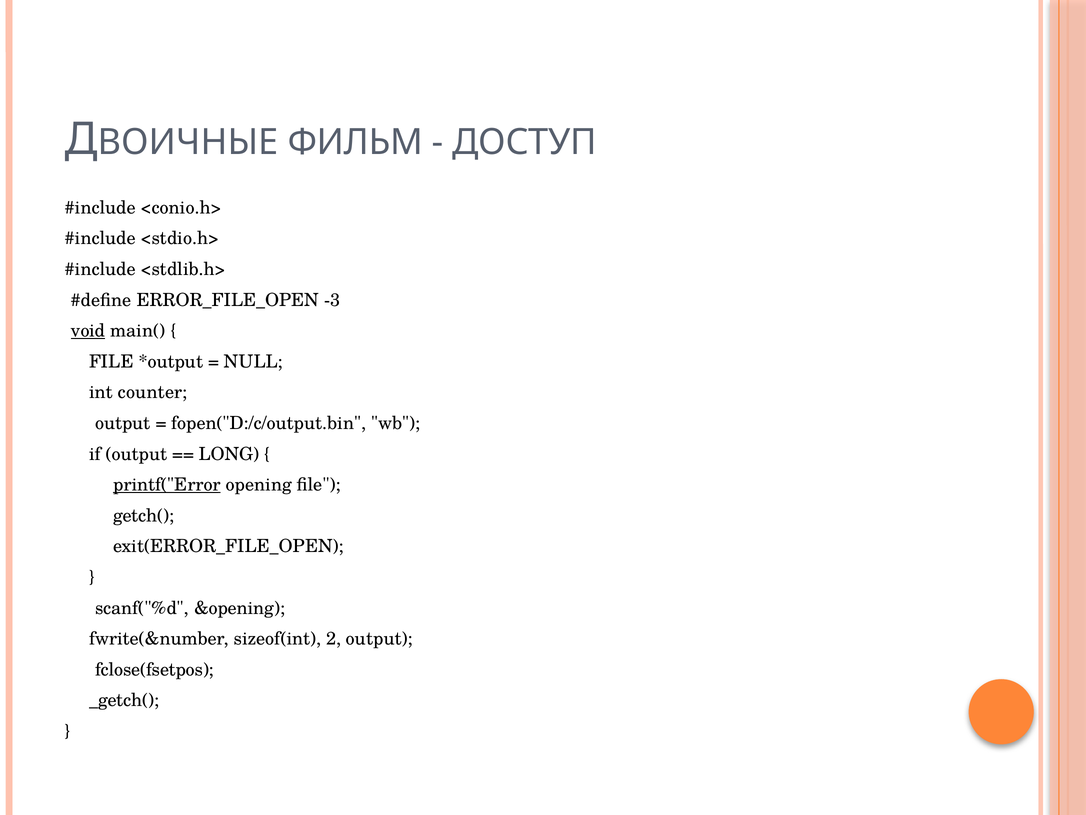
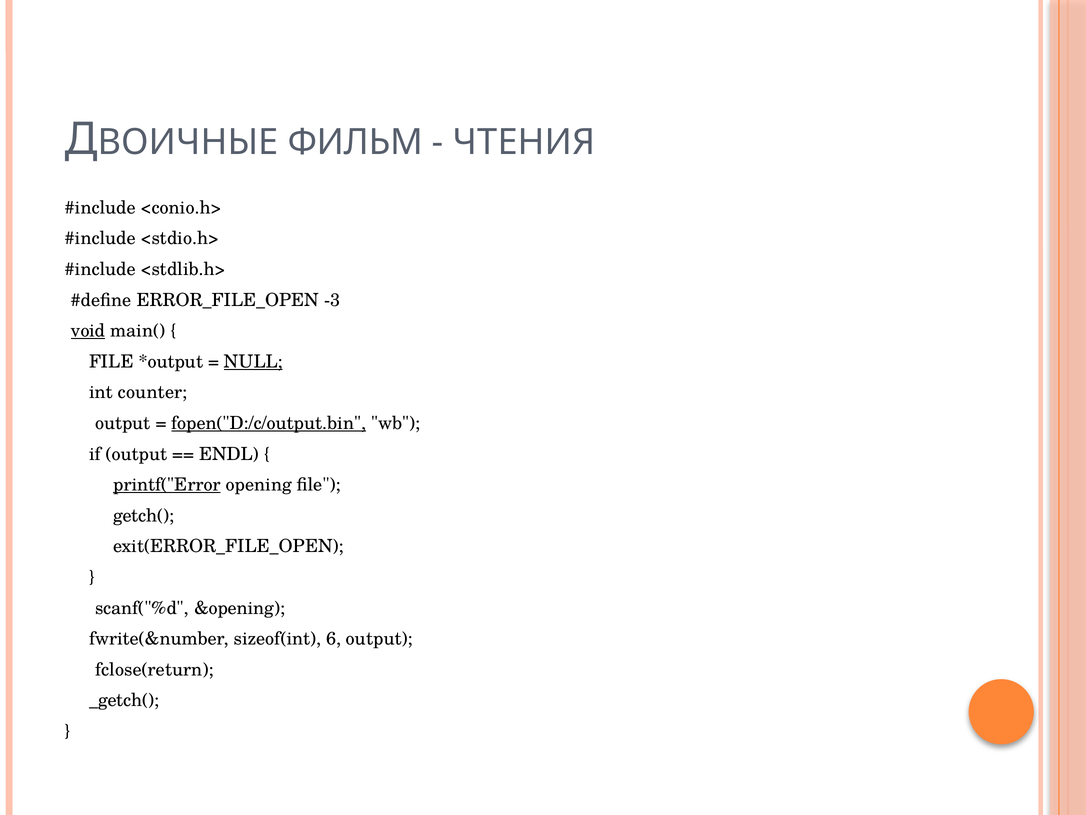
ДОСТУП: ДОСТУП -> ЧТЕНИЯ (524, 142)
NULL underline: none -> present (253, 361)
fopen("D:/c/output.bin underline: none -> present (269, 423)
LONG: LONG -> ENDL (229, 454)
2: 2 -> 6 (334, 638)
fclose(fsetpos: fclose(fsetpos -> fclose(return (154, 669)
